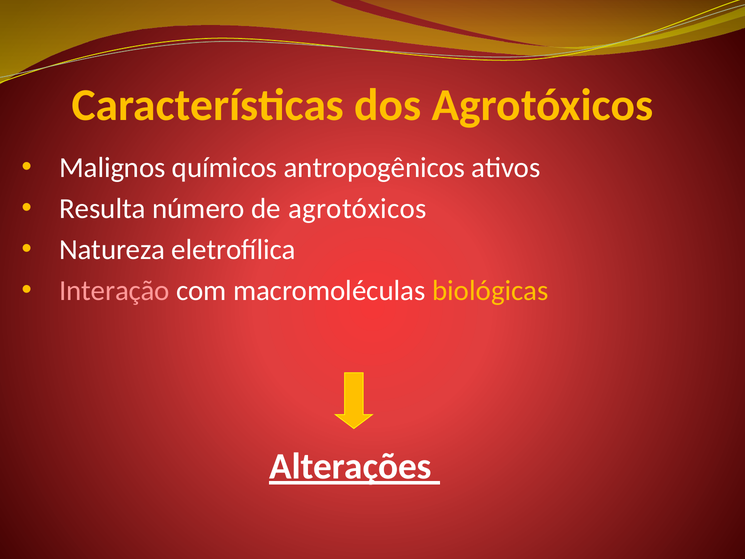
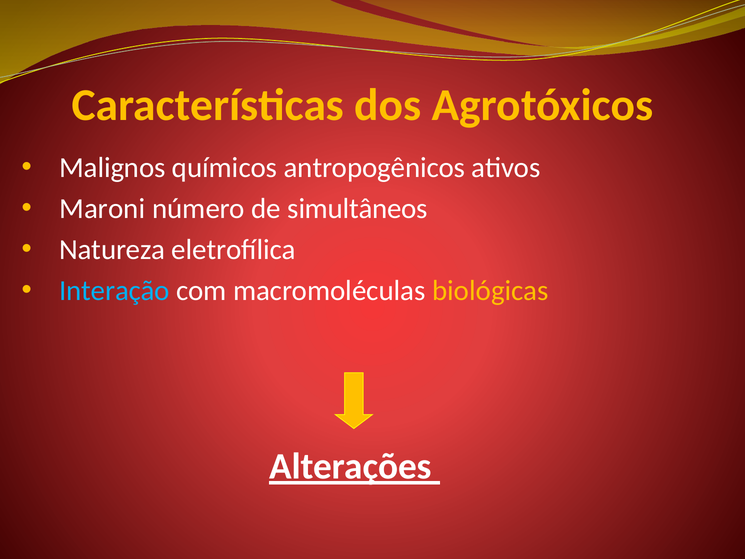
Resulta: Resulta -> Maroni (102, 208)
de agrotóxicos: agrotóxicos -> simultâneos (358, 208)
Interação colour: pink -> light blue (114, 290)
